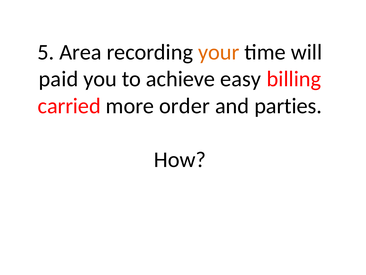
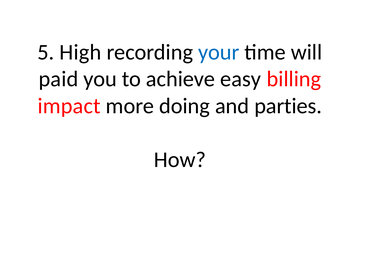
Area: Area -> High (80, 52)
your colour: orange -> blue (219, 52)
carried: carried -> impact (69, 106)
order: order -> doing (185, 106)
